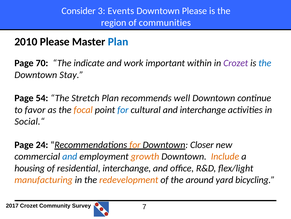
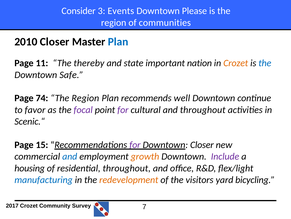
2010 Please: Please -> Closer (55, 42)
70: 70 -> 11 (42, 63)
indicate: indicate -> thereby (89, 63)
work: work -> state (134, 63)
within: within -> nation (199, 63)
Crozet colour: purple -> orange (236, 63)
Stay: Stay -> Safe (71, 75)
54: 54 -> 74 (42, 98)
Stretch: Stretch -> Region (85, 98)
focal colour: orange -> purple (83, 109)
for colour: blue -> purple (123, 109)
and interchange: interchange -> throughout (203, 109)
Social.“: Social.“ -> Scenic.“ (30, 121)
24: 24 -> 15 (42, 144)
for colour: orange -> purple (135, 144)
Include colour: orange -> purple (225, 156)
residential interchange: interchange -> throughout (127, 168)
manufacturing colour: orange -> blue (44, 179)
around: around -> visitors (200, 179)
